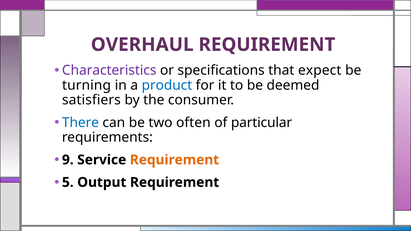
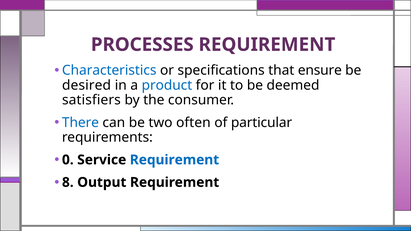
OVERHAUL: OVERHAUL -> PROCESSES (142, 45)
Characteristics colour: purple -> blue (109, 71)
expect: expect -> ensure (320, 71)
turning: turning -> desired (87, 85)
9: 9 -> 0 (68, 160)
Requirement colour: orange -> blue (174, 160)
5: 5 -> 8 (68, 183)
